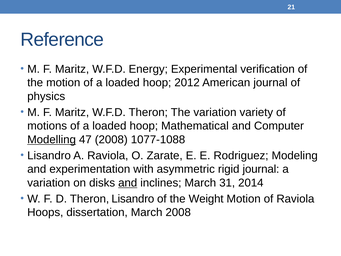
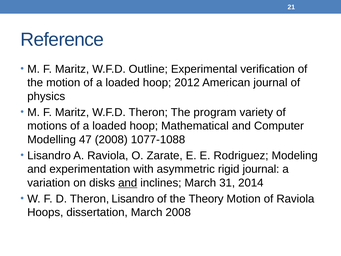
Energy: Energy -> Outline (148, 69)
The variation: variation -> program (215, 112)
Modelling underline: present -> none (52, 139)
Weight: Weight -> Theory (206, 199)
